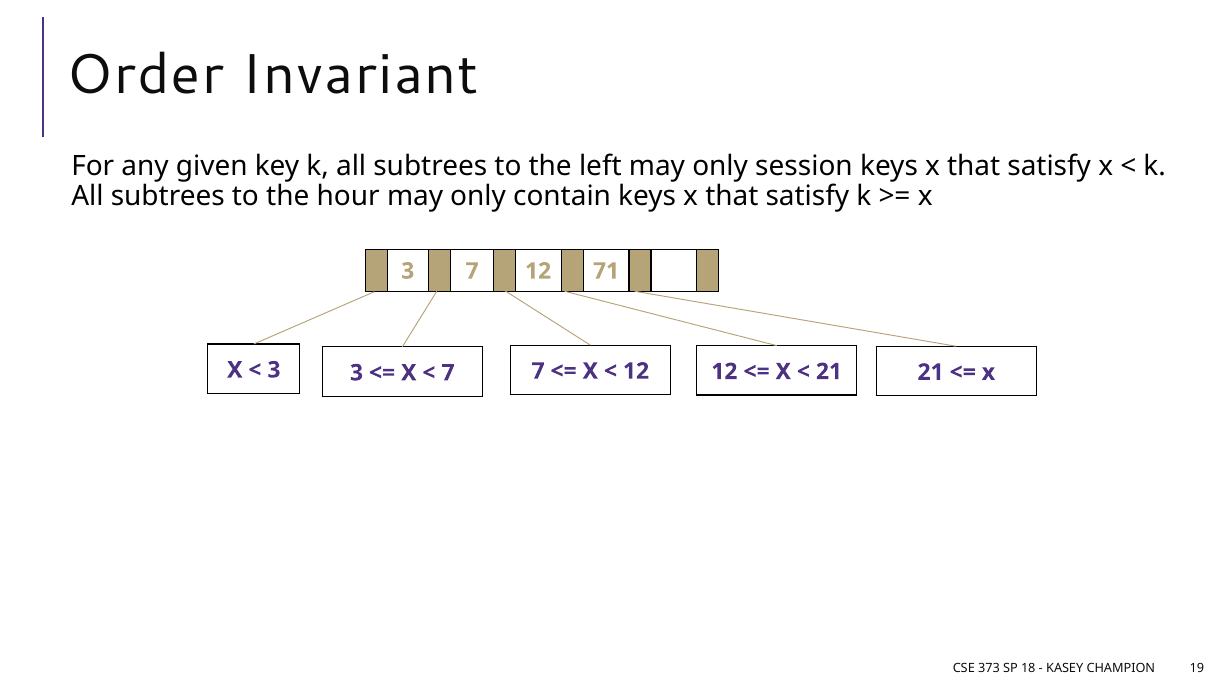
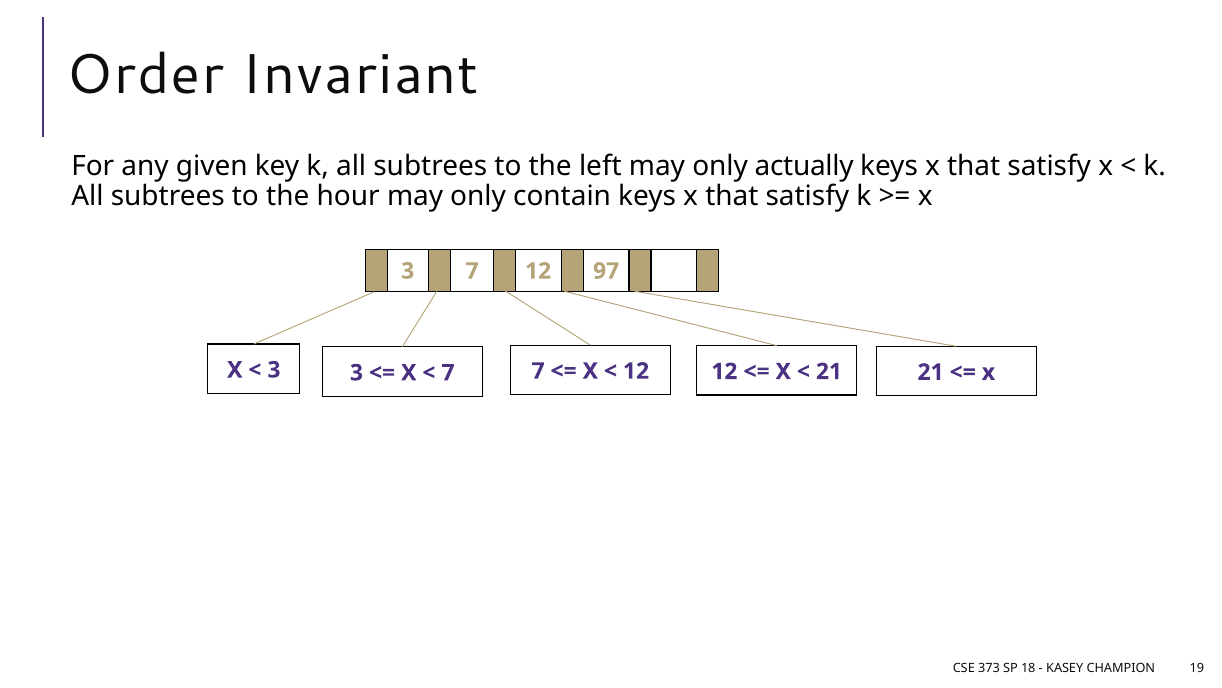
session: session -> actually (804, 166)
71: 71 -> 97 (606, 271)
